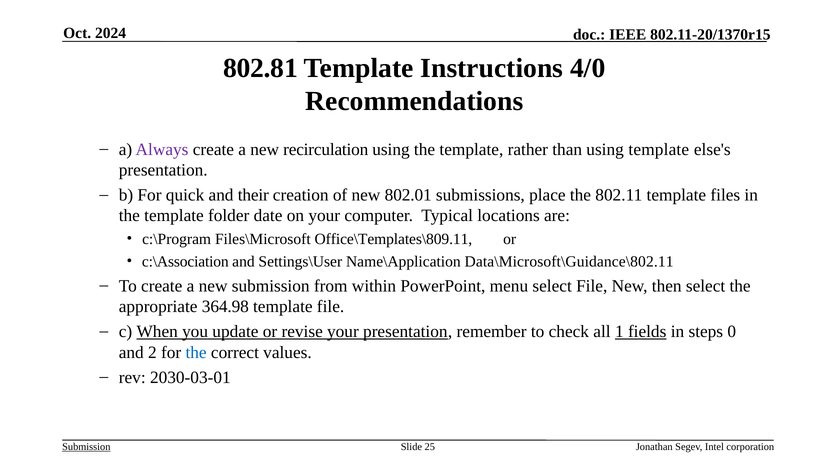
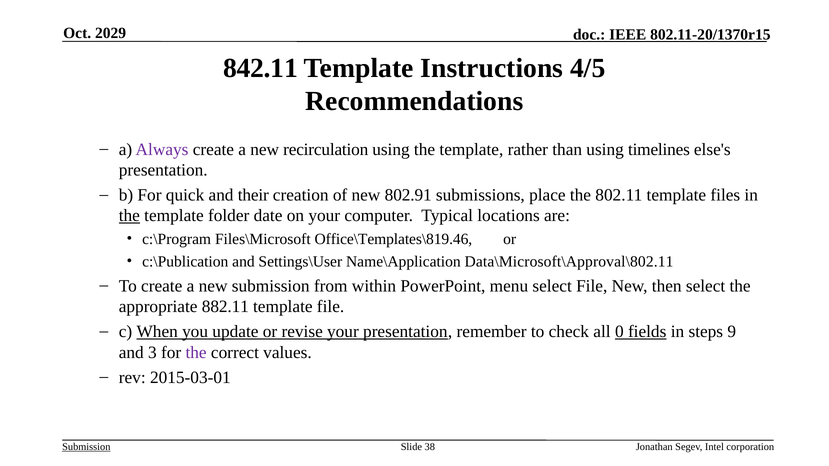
2024: 2024 -> 2029 (111, 33)
802.81: 802.81 -> 842.11 (260, 68)
4/0: 4/0 -> 4/5 (588, 68)
using template: template -> timelines (659, 149)
802.01: 802.01 -> 802.91 (408, 195)
the underline: none -> present (129, 216)
Office\Templates\809.11: Office\Templates\809.11 -> Office\Templates\819.46 (393, 239)
c:\Association: c:\Association -> c:\Publication (185, 262)
Data\Microsoft\Guidance\802.11: Data\Microsoft\Guidance\802.11 -> Data\Microsoft\Approval\802.11 (569, 262)
364.98: 364.98 -> 882.11 (225, 307)
1: 1 -> 0 (619, 332)
0: 0 -> 9 (732, 332)
2: 2 -> 3 (152, 353)
the colour: blue -> purple (196, 353)
2030-03-01: 2030-03-01 -> 2015-03-01 (190, 378)
25: 25 -> 38 (430, 447)
